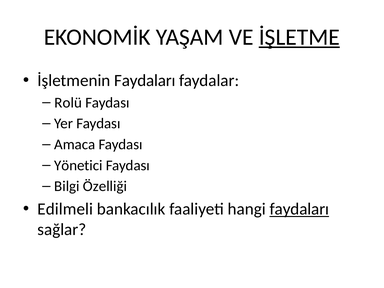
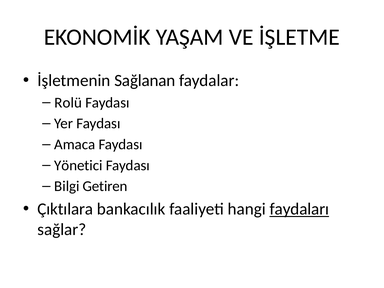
İŞLETME underline: present -> none (299, 37)
İşletmenin Faydaları: Faydaları -> Sağlanan (145, 81)
Özelliği: Özelliği -> Getiren (105, 186)
Edilmeli: Edilmeli -> Çıktılara (65, 209)
